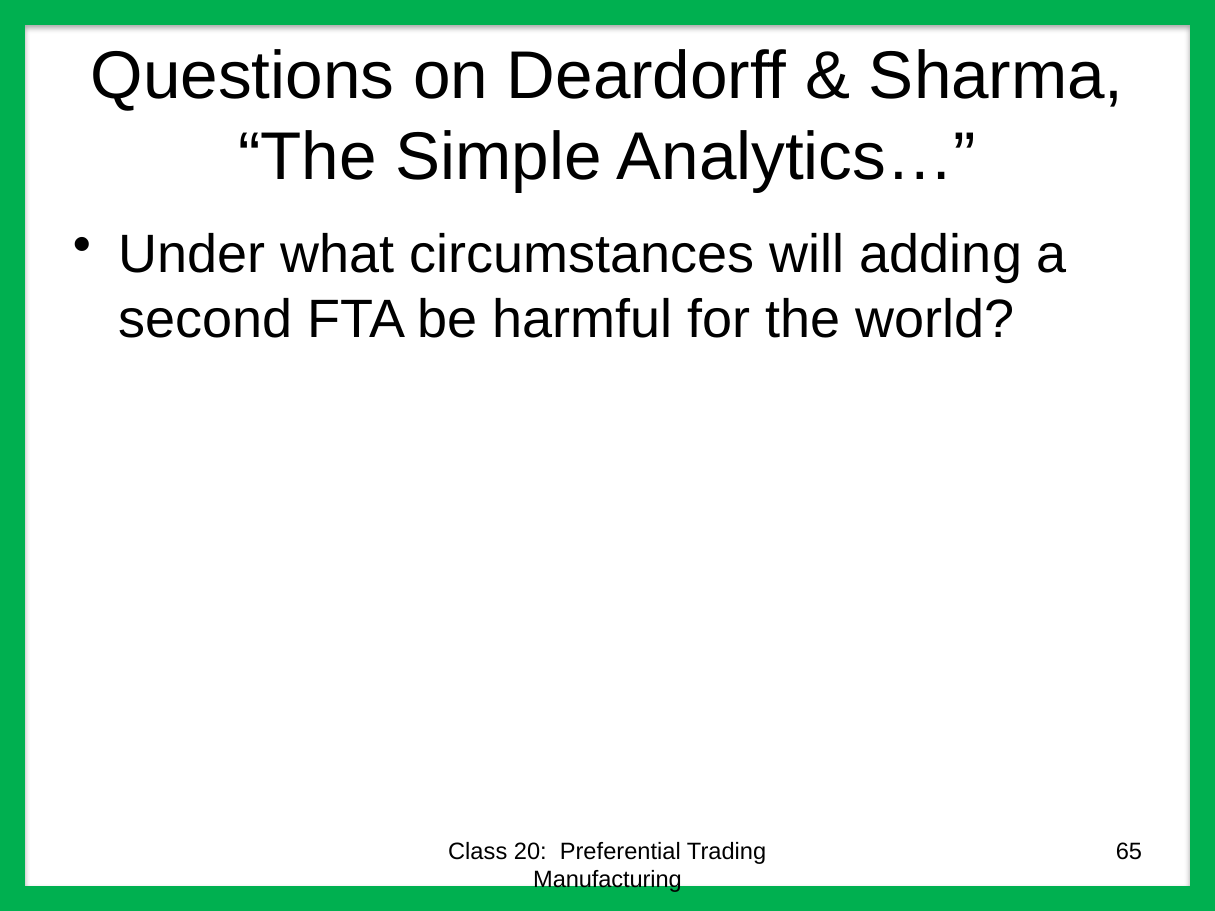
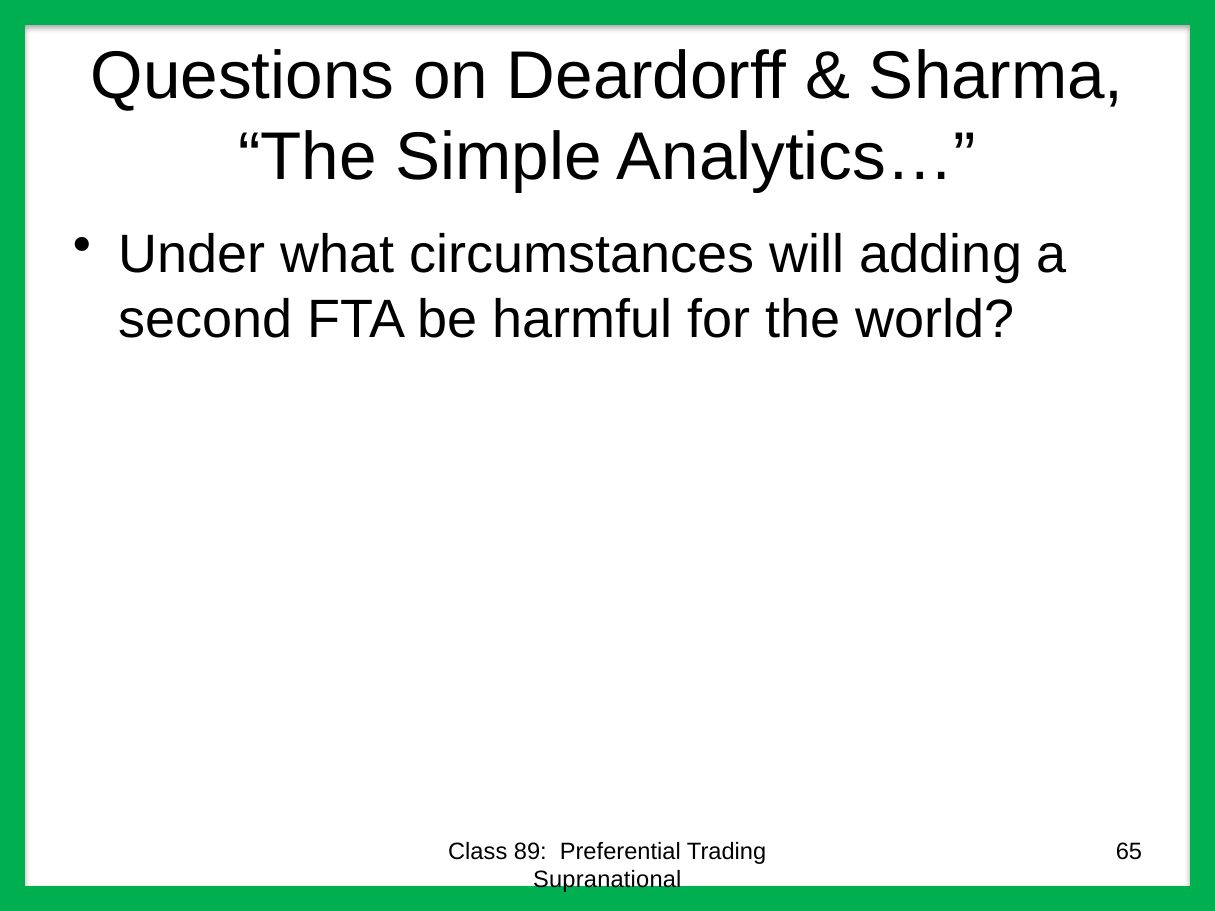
20: 20 -> 89 (530, 852)
Manufacturing: Manufacturing -> Supranational (607, 880)
